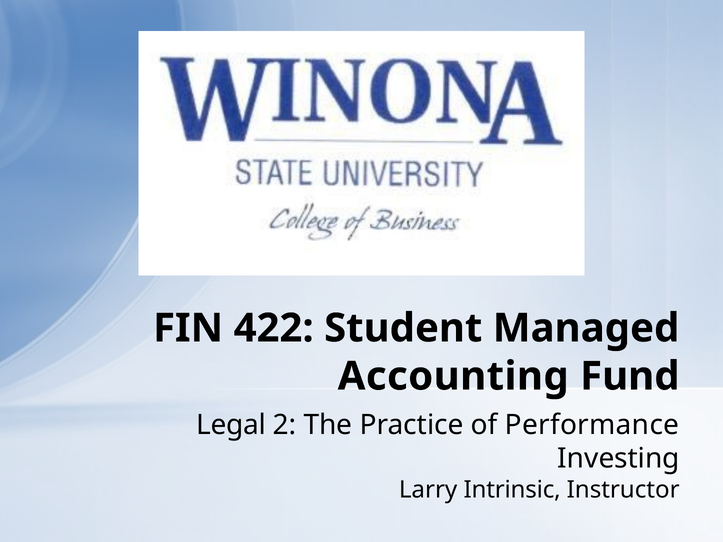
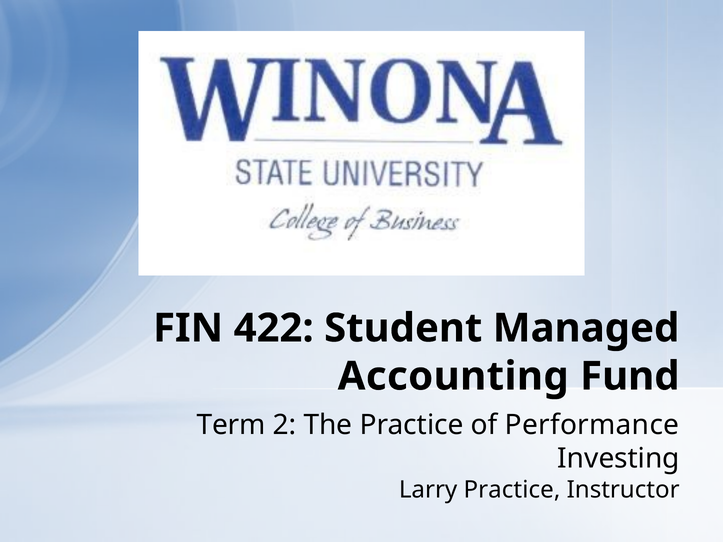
Legal: Legal -> Term (231, 425)
Larry Intrinsic: Intrinsic -> Practice (512, 490)
